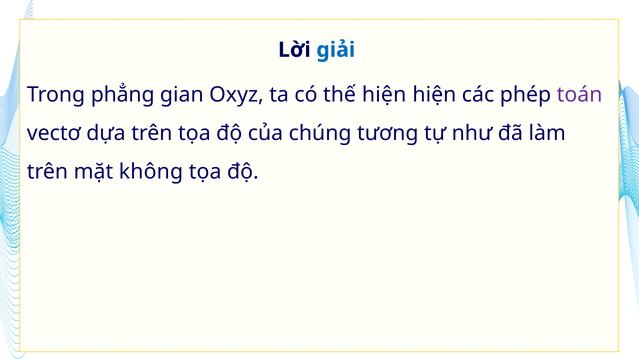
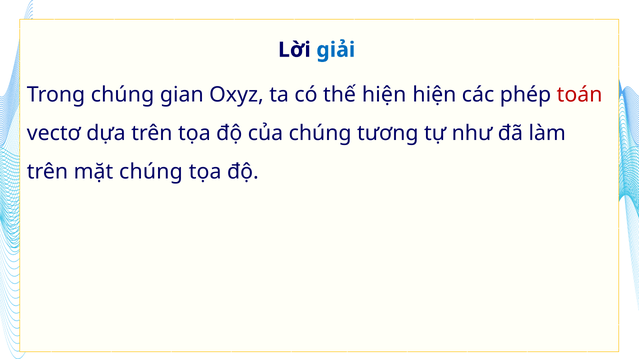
Trong phẳng: phẳng -> chúng (123, 95)
toán colour: purple -> red (580, 95)
mặt không: không -> chúng (151, 172)
